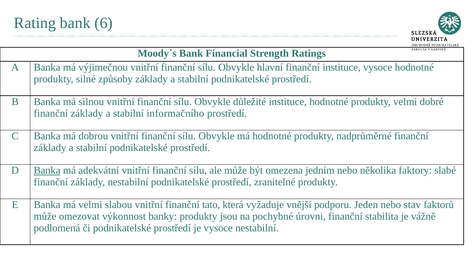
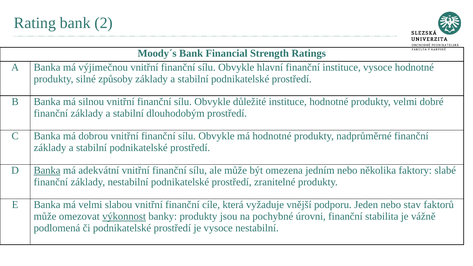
6: 6 -> 2 (104, 23)
informačního: informačního -> dlouhodobým (175, 113)
tato: tato -> cíle (211, 205)
výkonnost underline: none -> present (124, 217)
